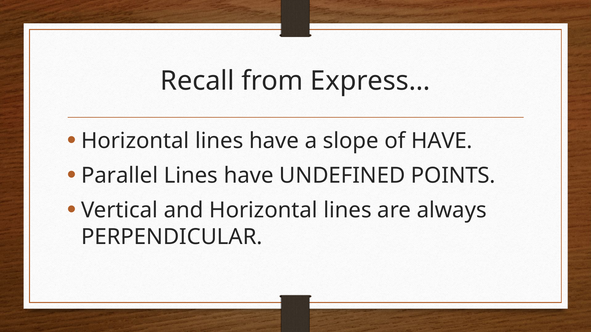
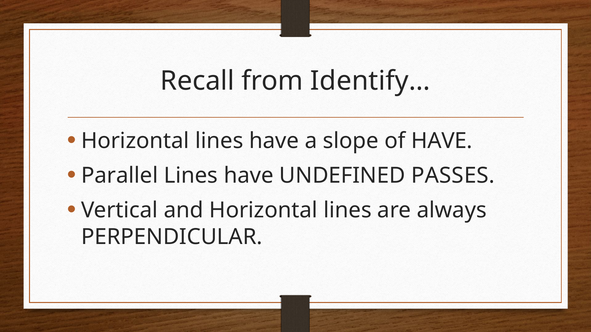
Express…: Express… -> Identify… (370, 81)
POINTS: POINTS -> PASSES (453, 176)
